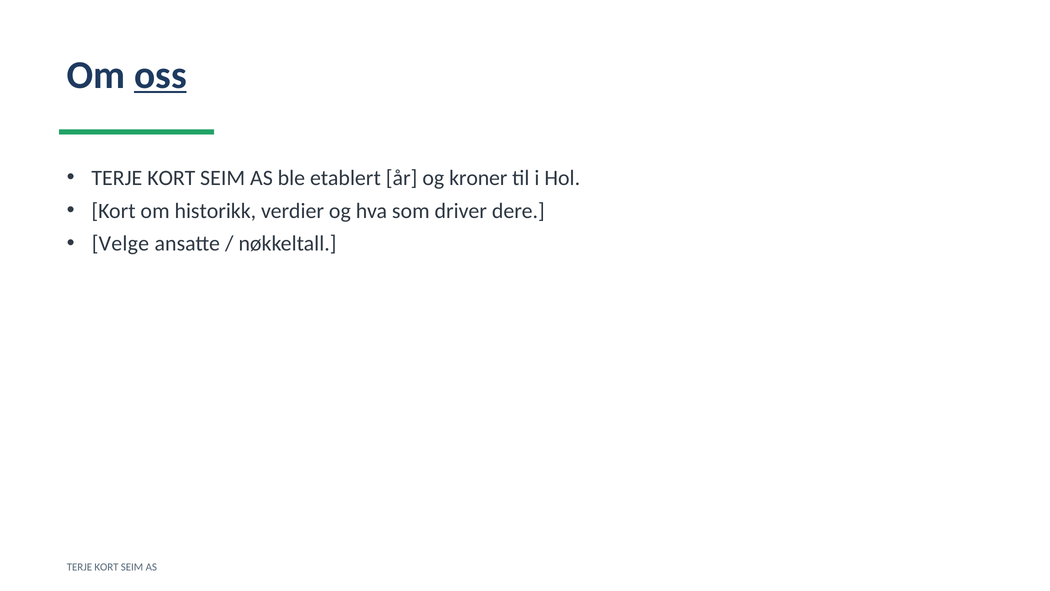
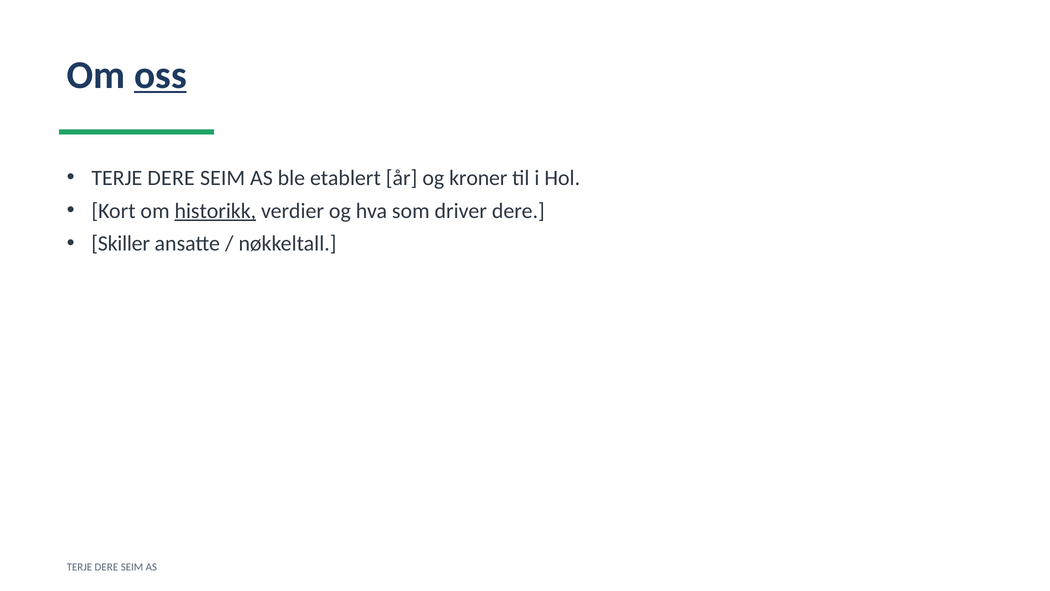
KORT: KORT -> DERE (171, 178)
historikk underline: none -> present (215, 211)
Velge: Velge -> Skiller (121, 244)
KORT: KORT -> DERE (106, 567)
